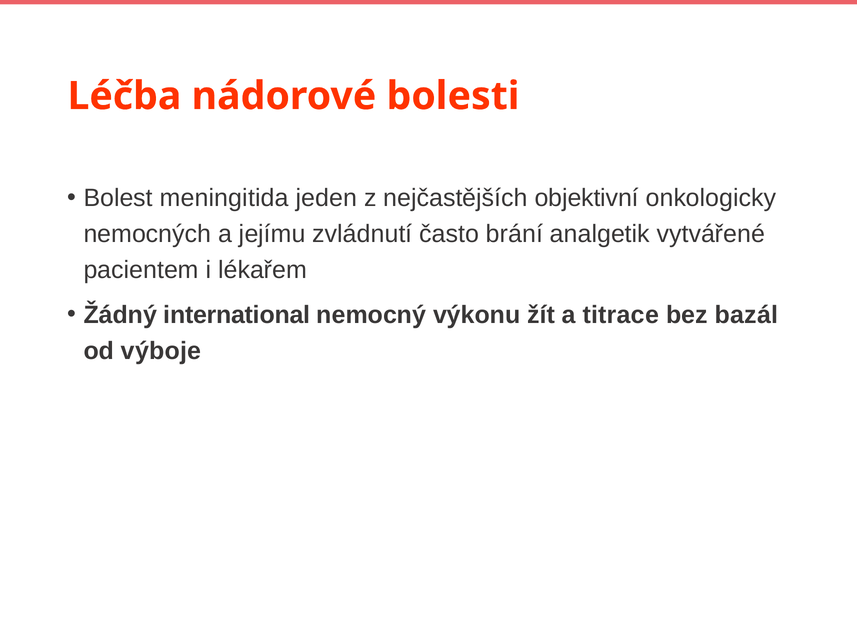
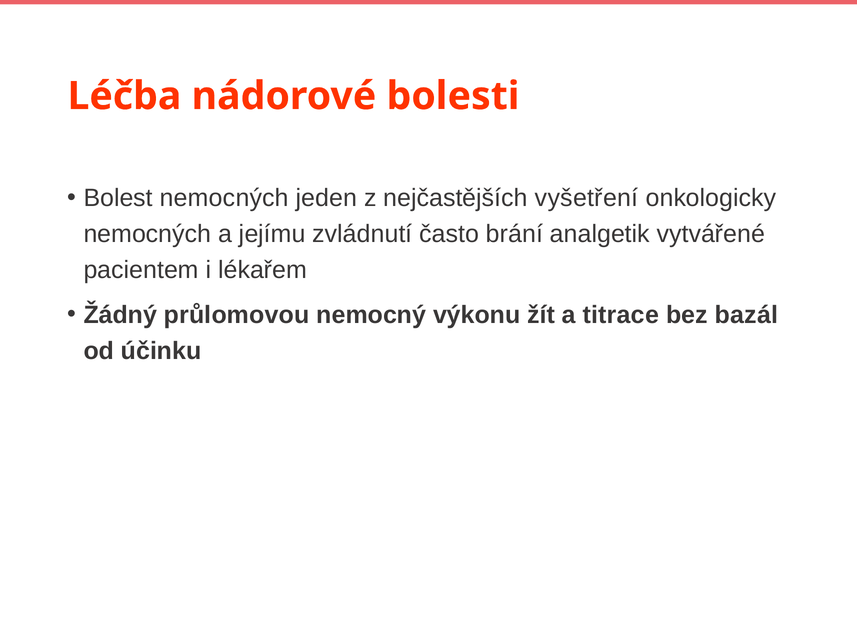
Bolest meningitida: meningitida -> nemocných (224, 198)
objektivní: objektivní -> vyšetření (587, 198)
international: international -> průlomovou (237, 315)
výboje: výboje -> účinku (161, 351)
